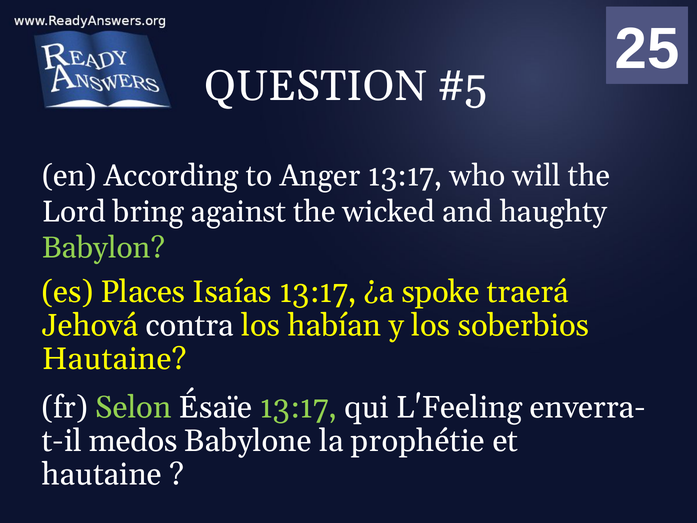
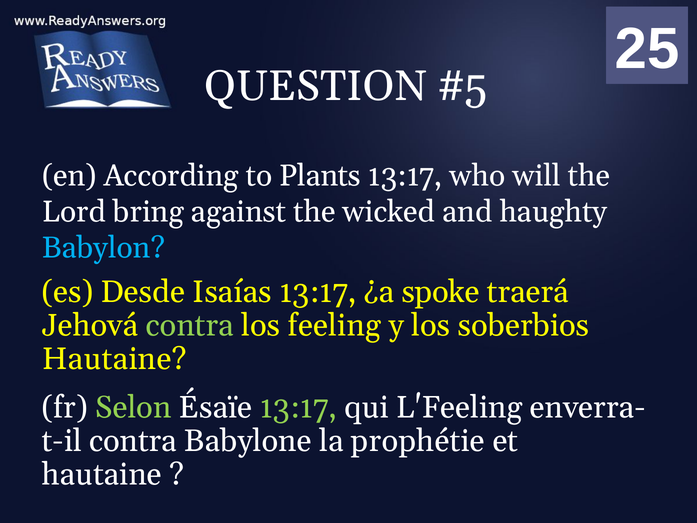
Anger: Anger -> Plants (320, 176)
Babylon colour: light green -> light blue (104, 248)
Places: Places -> Desde (143, 292)
contra colour: white -> light green (190, 325)
habían: habían -> feeling (334, 325)
medos: medos -> contra (133, 441)
